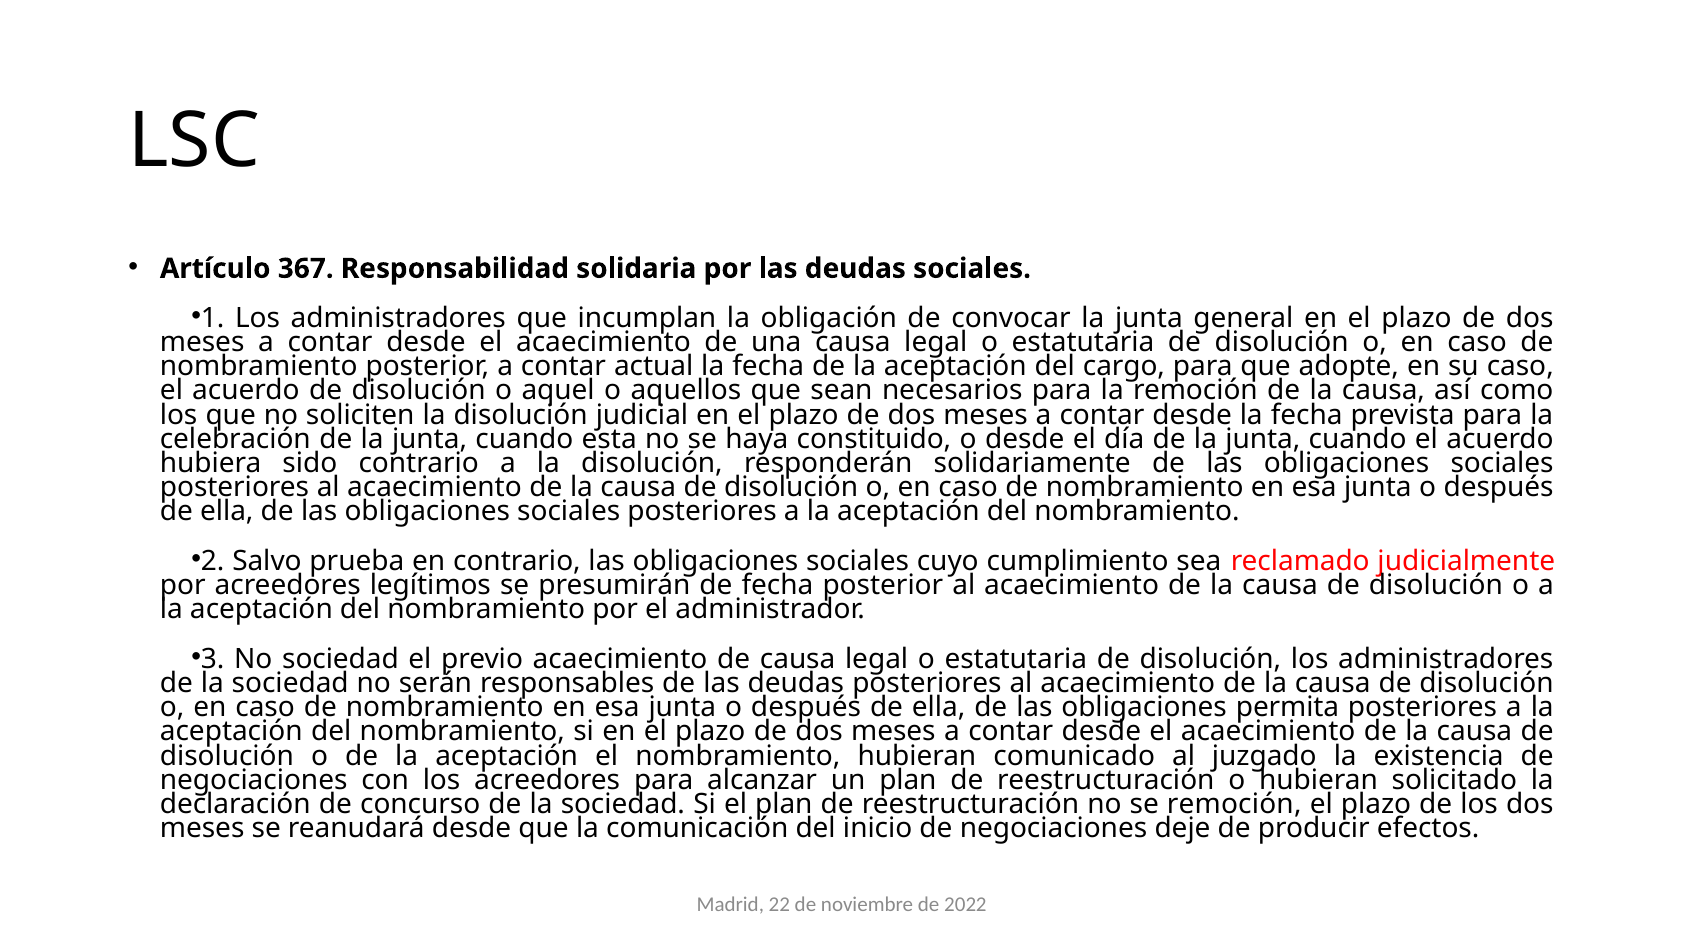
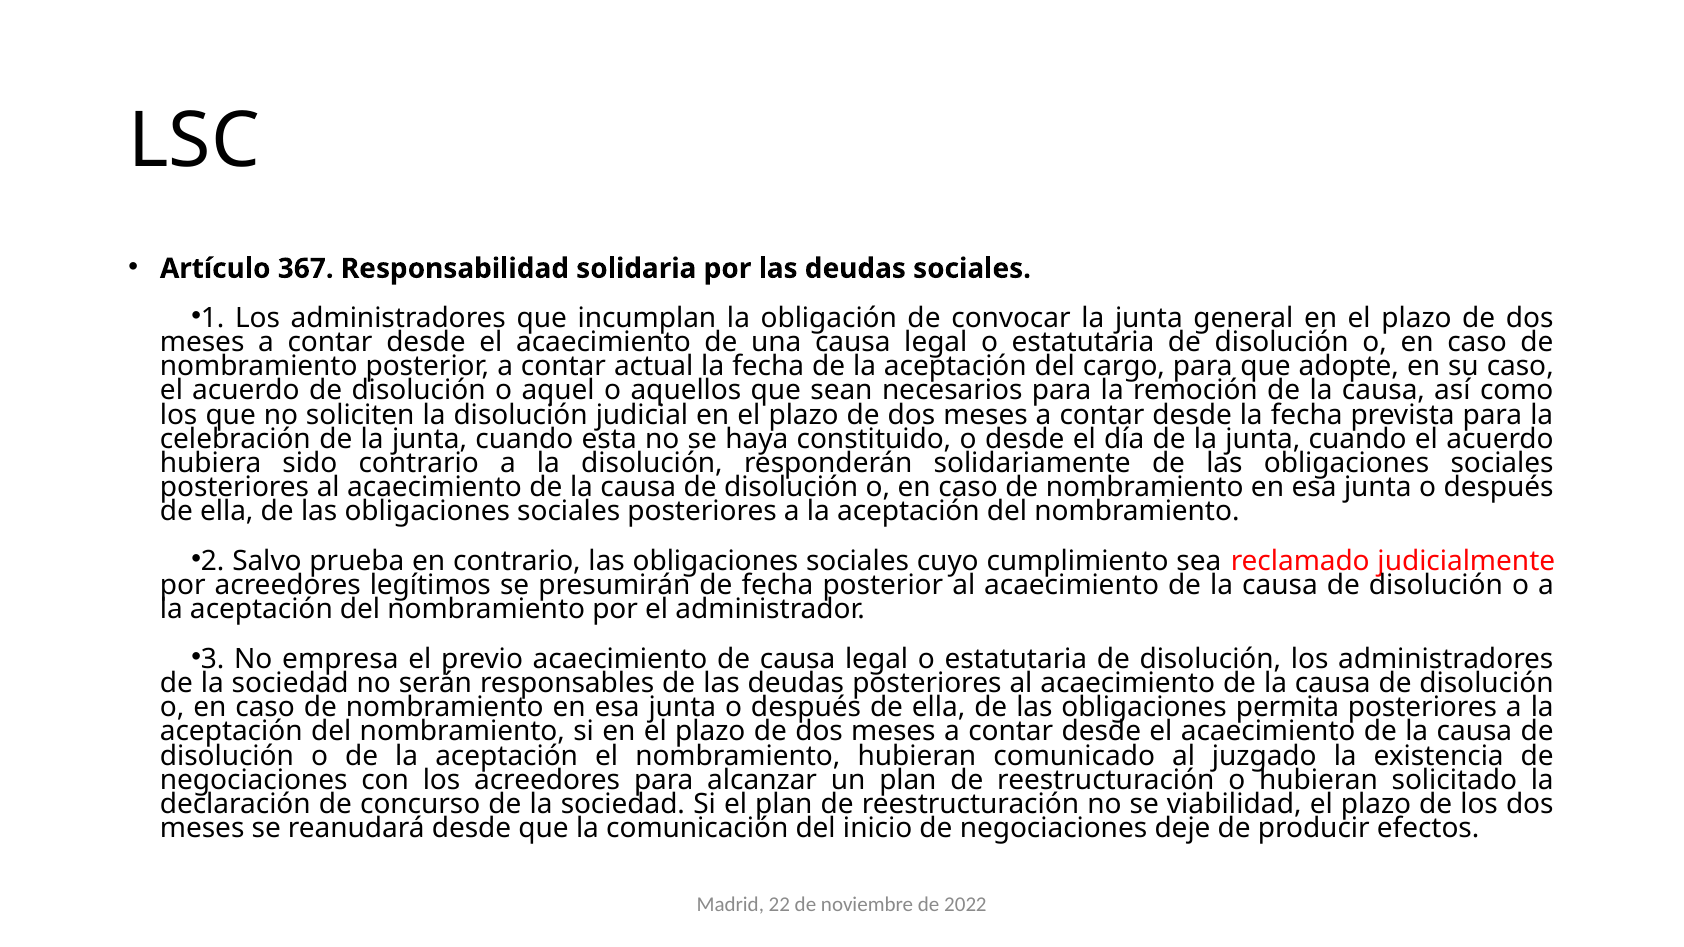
No sociedad: sociedad -> empresa (340, 659)
se remoción: remoción -> viabilidad (1234, 804)
